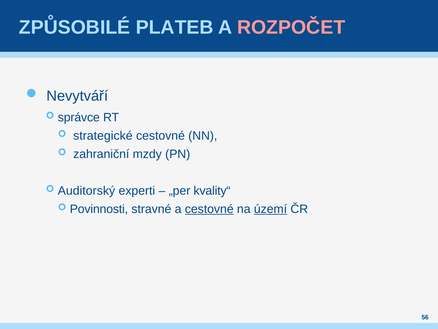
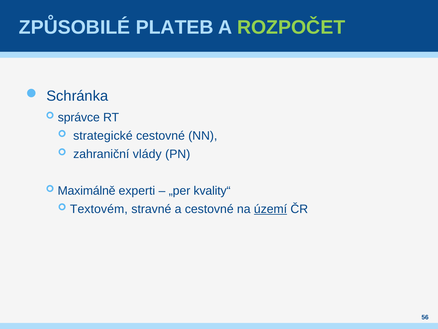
ROZPOČET colour: pink -> light green (291, 27)
Nevytváří: Nevytváří -> Schránka (77, 96)
mzdy: mzdy -> vlády (147, 154)
Auditorský: Auditorský -> Maximálně (87, 190)
Povinnosti: Povinnosti -> Textovém (99, 209)
cestovné underline: present -> none (209, 209)
